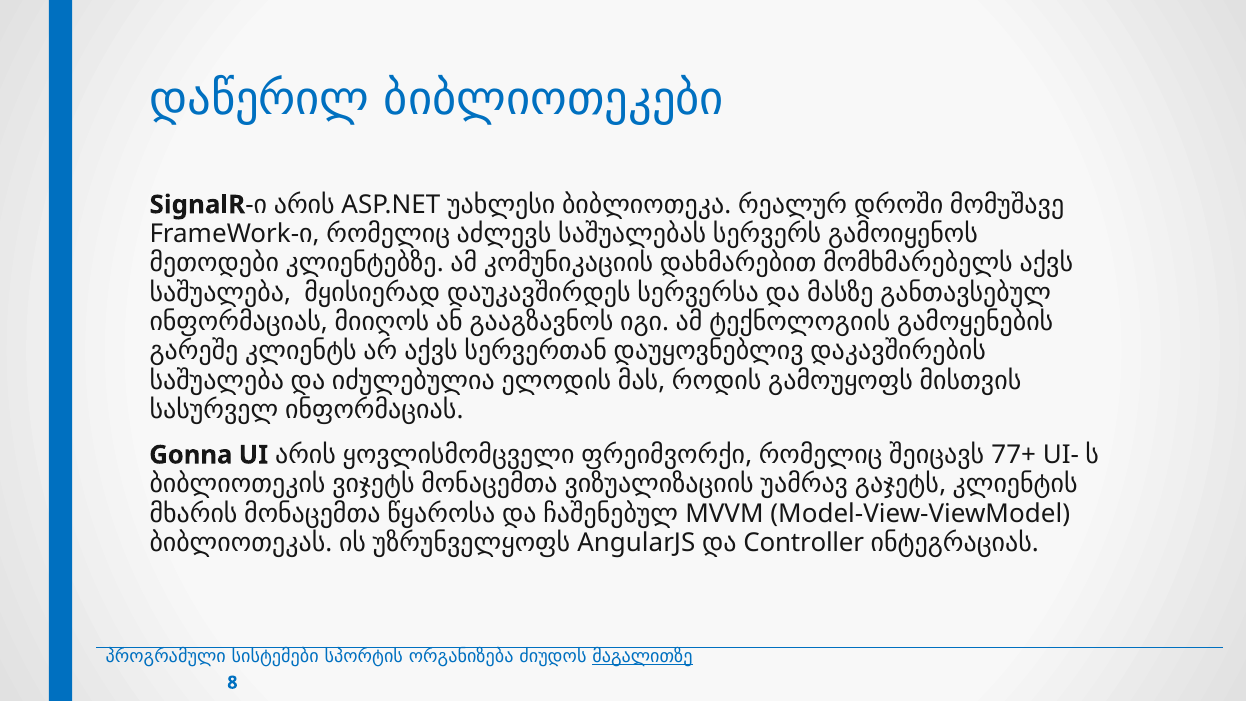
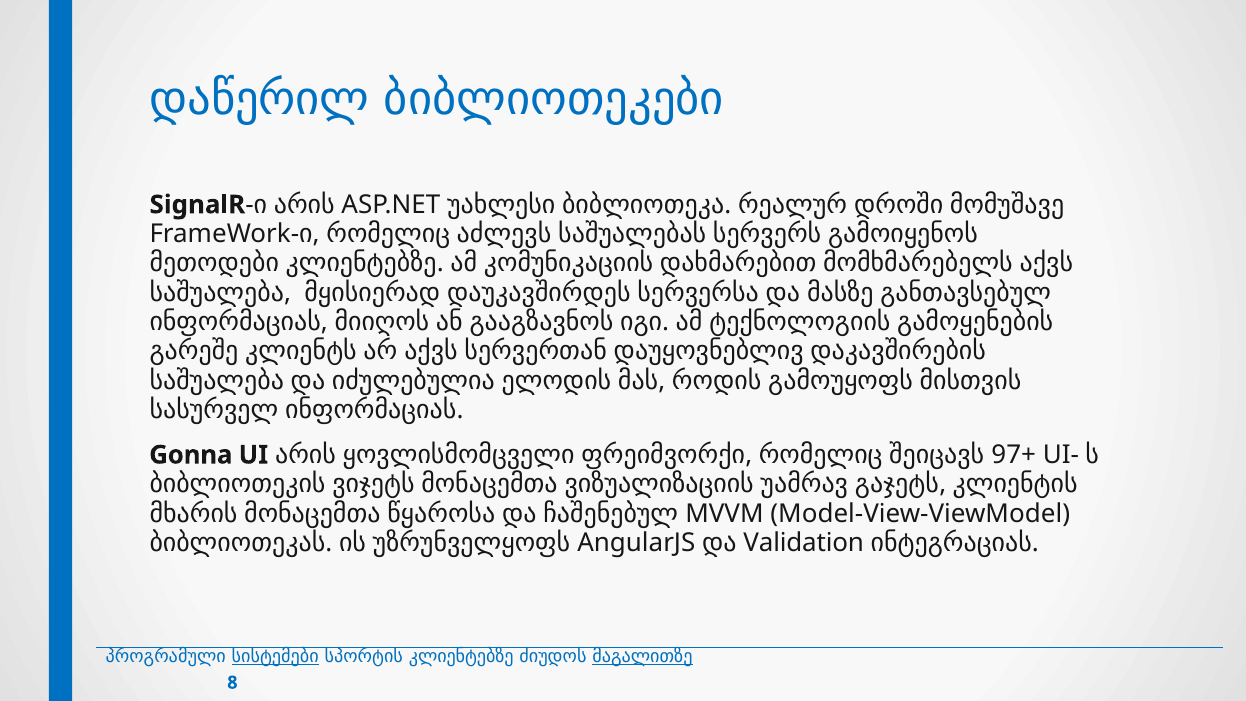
77+: 77+ -> 97+ (1014, 455)
Controller: Controller -> Validation (804, 543)
სისტემები underline: none -> present (275, 656)
სპორტის ორგანიზება: ორგანიზება -> კლიენტებზე (461, 656)
